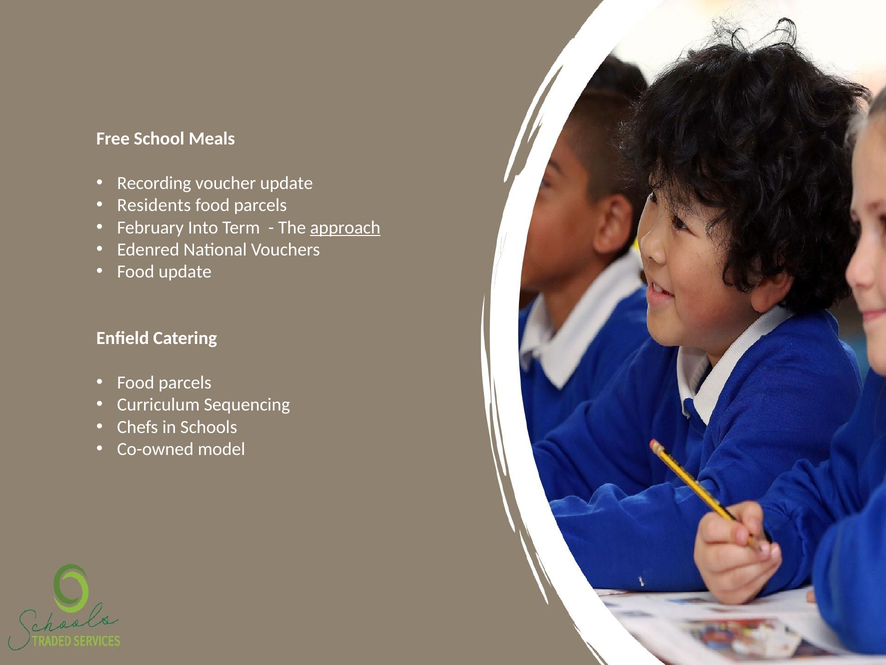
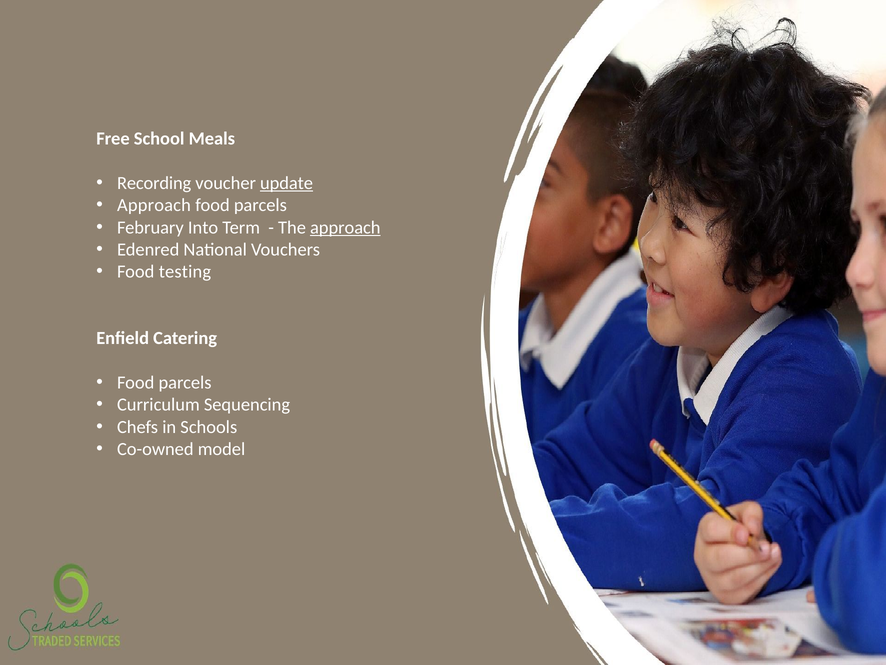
update underline: none -> present (287, 183)
Residents: Residents -> Approach (154, 205)
Food update: update -> testing (185, 272)
